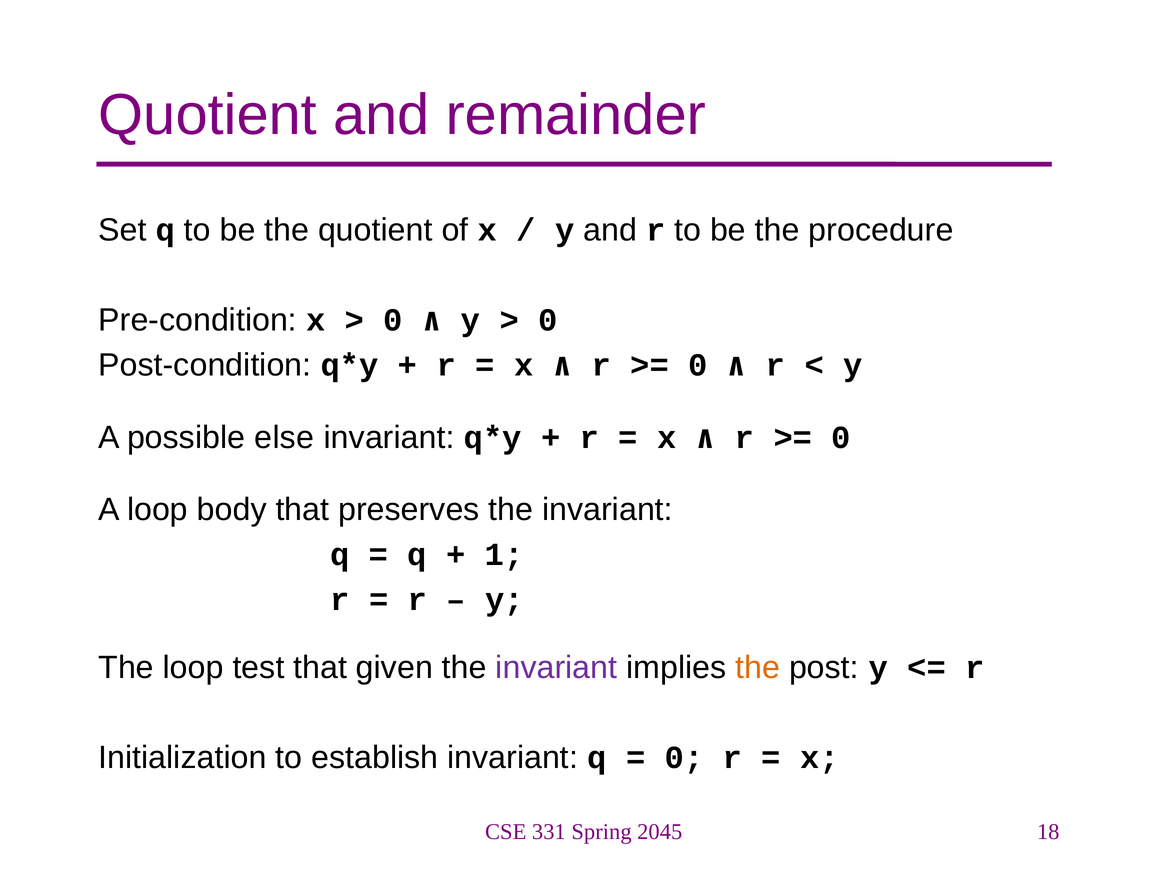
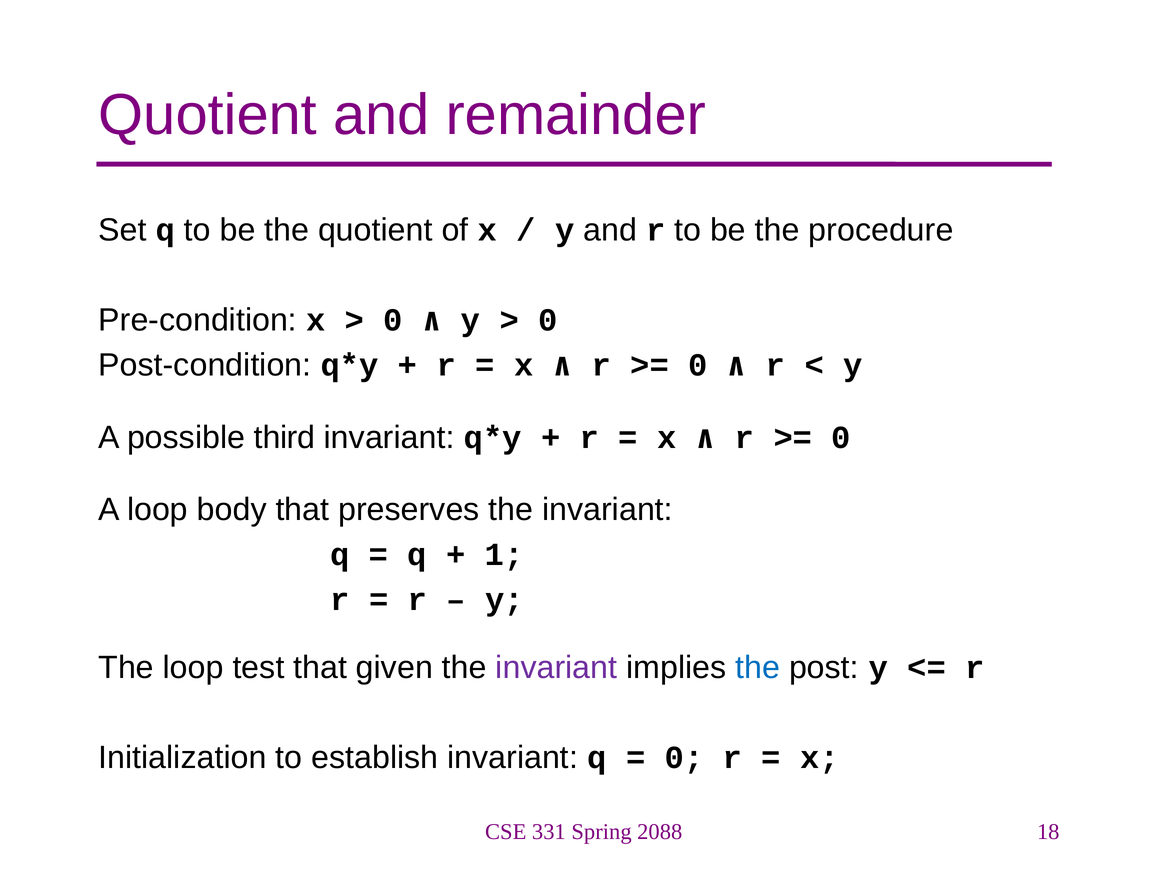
else: else -> third (285, 437)
the colour: orange -> blue (758, 667)
2045: 2045 -> 2088 (660, 831)
